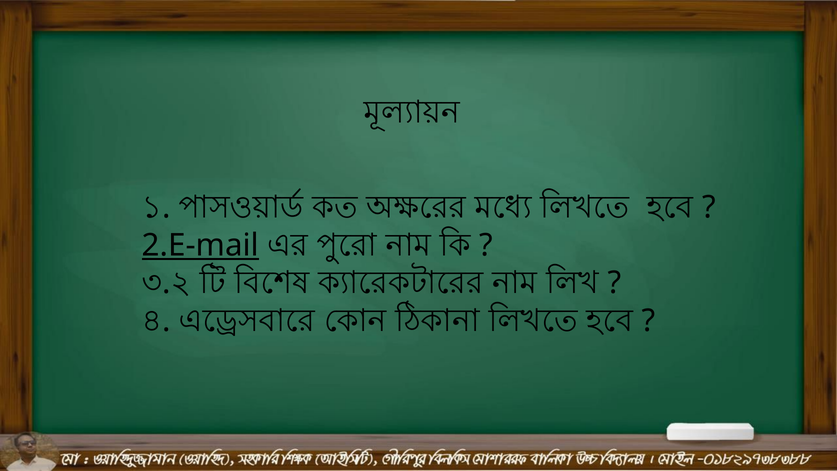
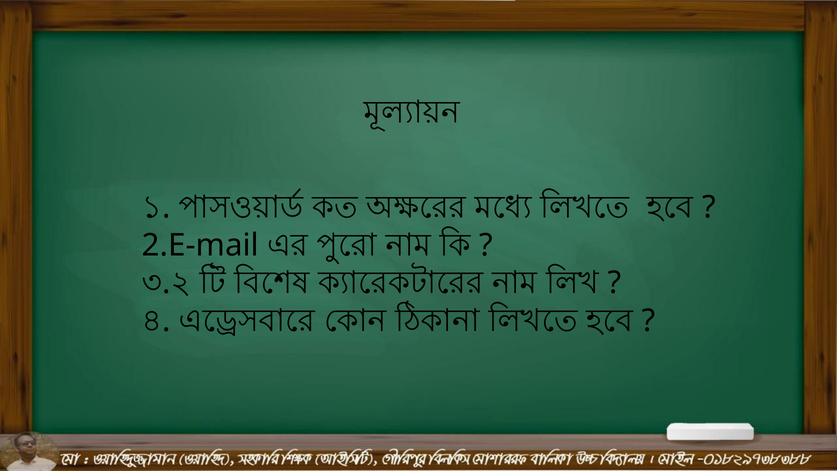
2.E-mail underline: present -> none (200, 245)
